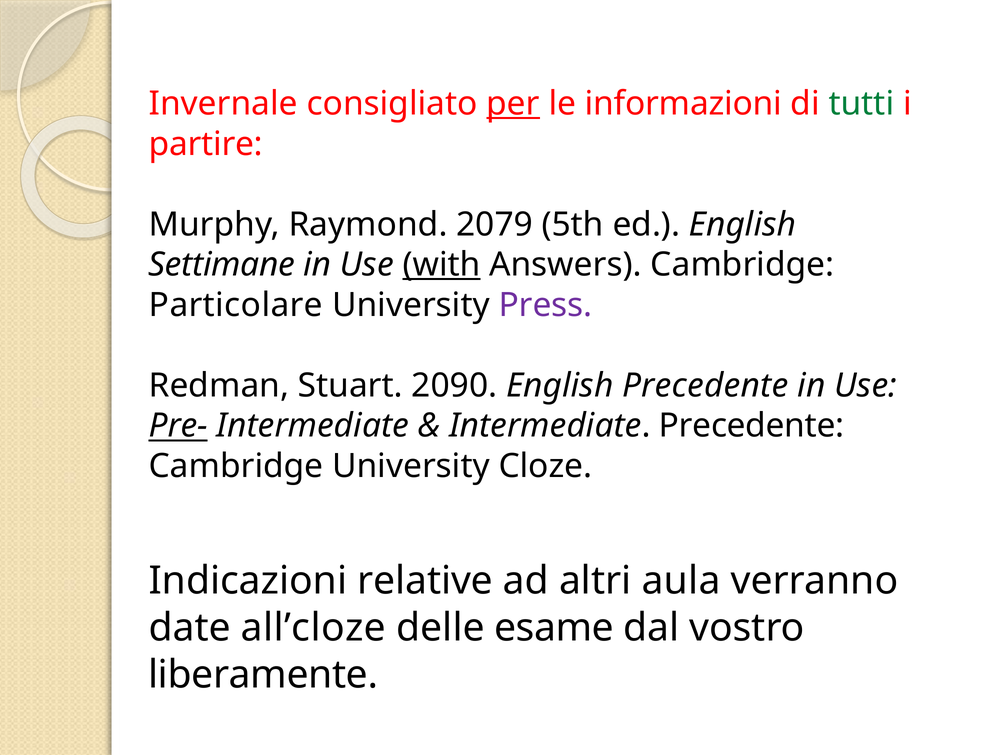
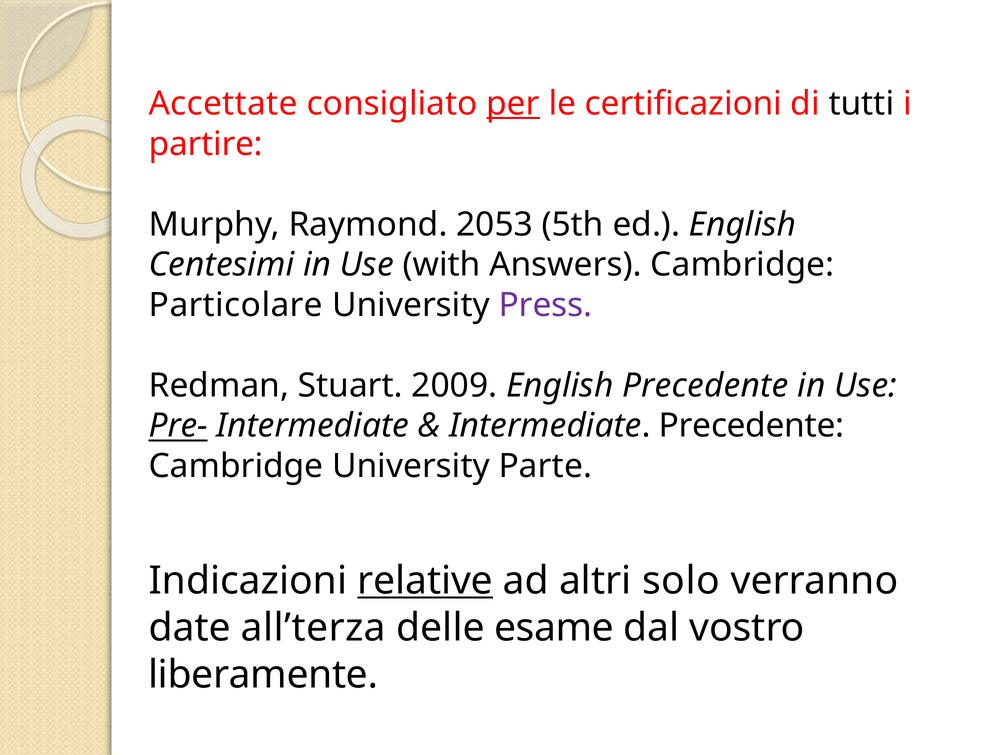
Invernale: Invernale -> Accettate (223, 104)
informazioni: informazioni -> certificazioni (683, 104)
tutti colour: green -> black (861, 104)
2079: 2079 -> 2053 (495, 225)
Settimane: Settimane -> Centesimi (221, 265)
with underline: present -> none (442, 265)
2090: 2090 -> 2009 (454, 386)
Cloze: Cloze -> Parte (545, 466)
relative underline: none -> present (425, 581)
aula: aula -> solo (681, 581)
all’cloze: all’cloze -> all’terza (313, 628)
